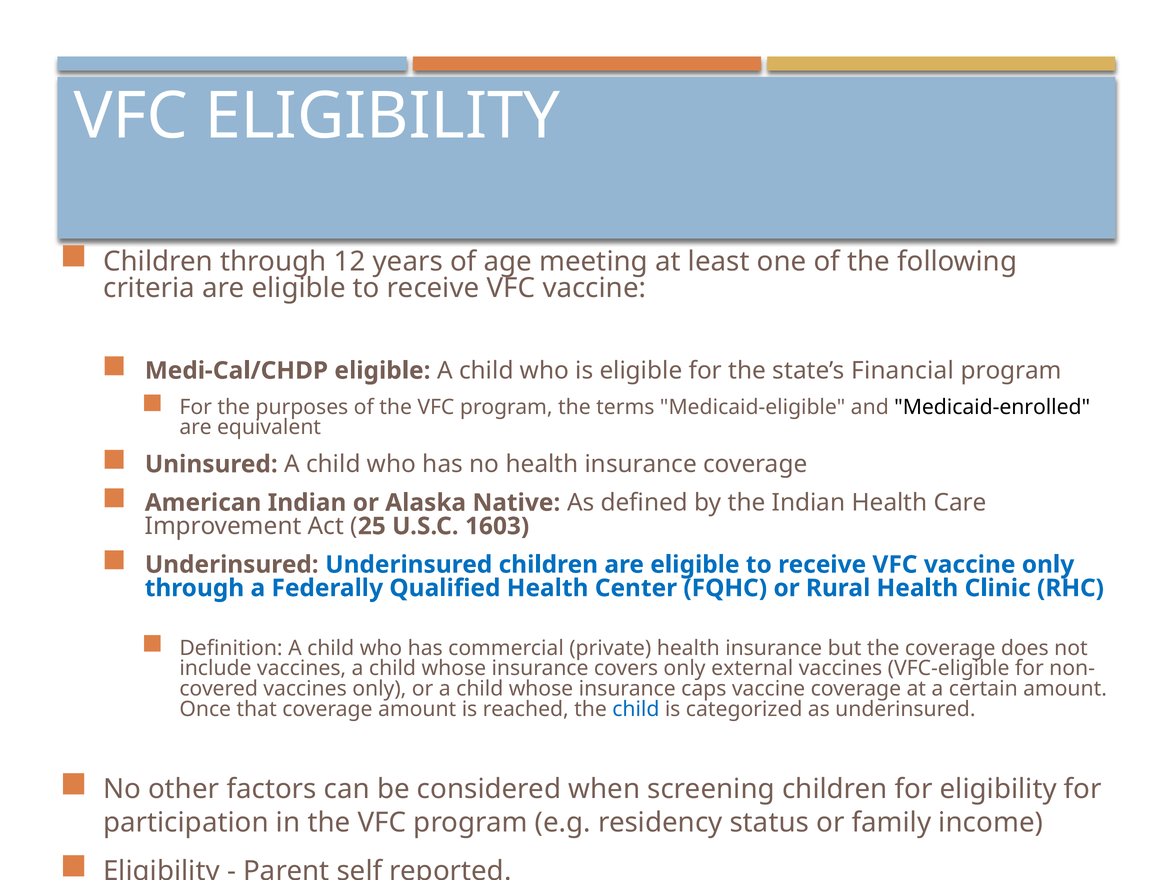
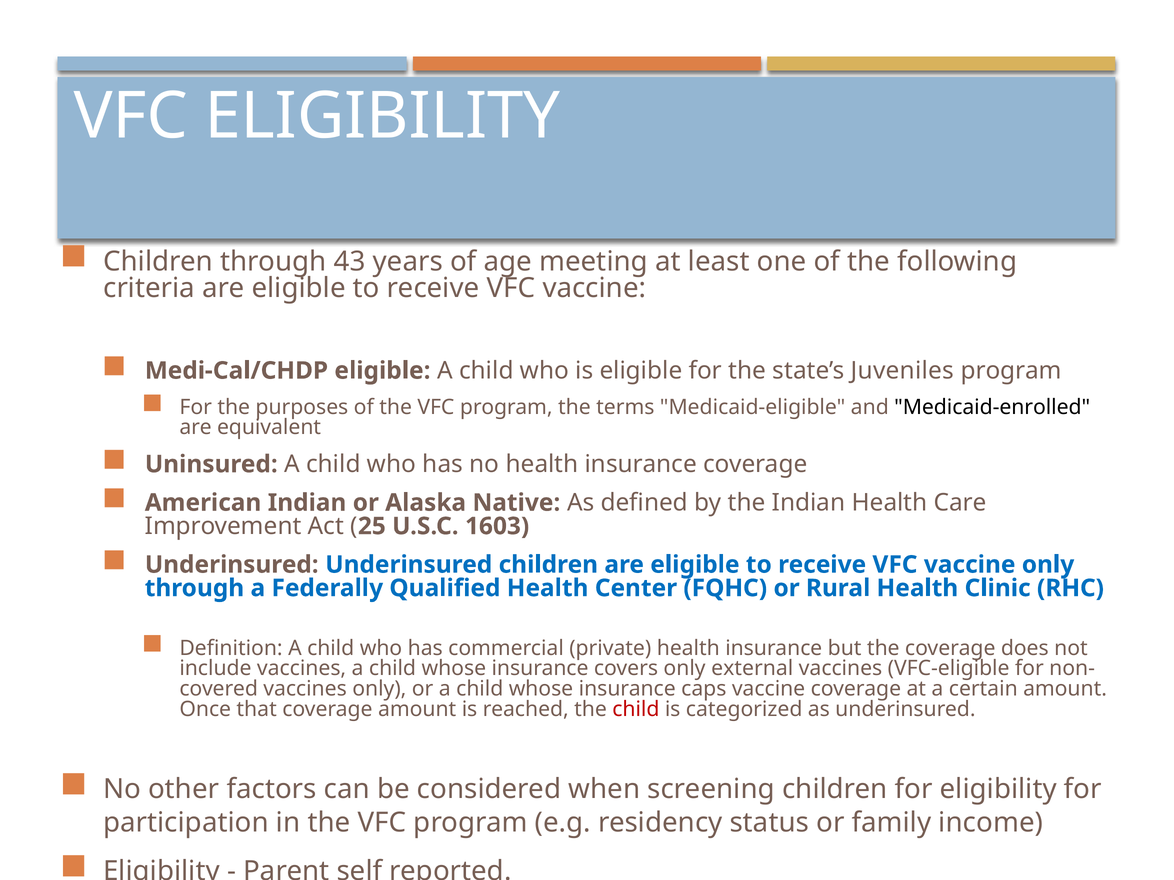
12: 12 -> 43 (350, 262)
Financial: Financial -> Juveniles (903, 371)
child colour: blue -> red (636, 710)
